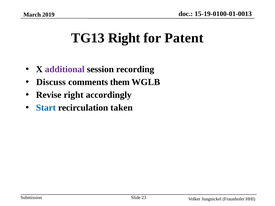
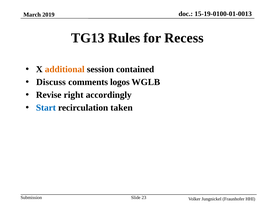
TG13 Right: Right -> Rules (124, 38)
Patent: Patent -> Recess (184, 38)
additional colour: purple -> orange (65, 69)
recording: recording -> contained (135, 69)
them: them -> logos (120, 82)
